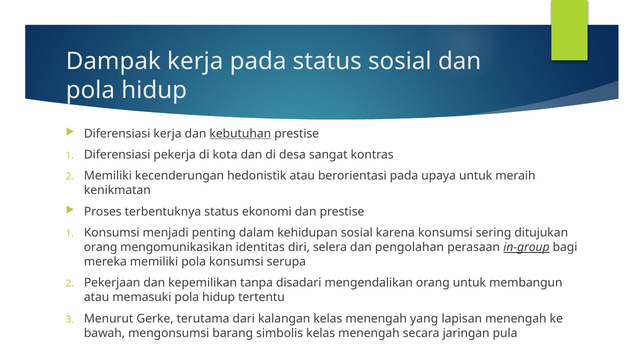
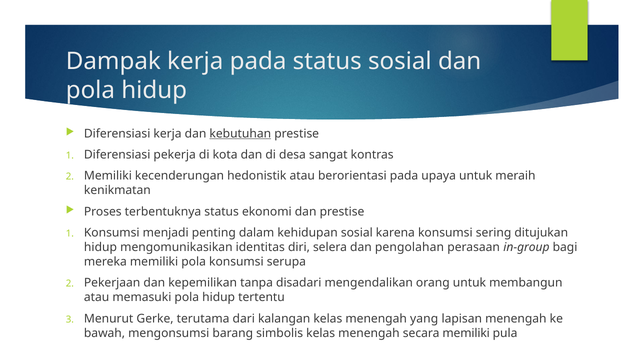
orang: orang -> hidup (101, 248)
in-group underline: present -> none (526, 248)
secara jaringan: jaringan -> memiliki (466, 333)
